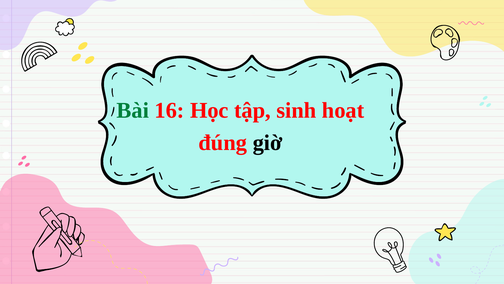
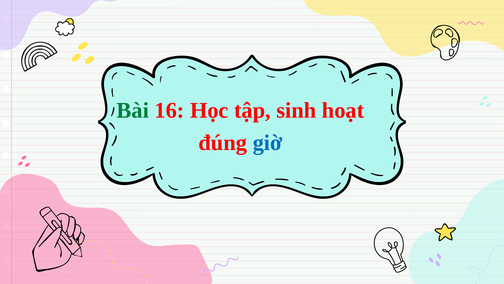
giờ colour: black -> blue (268, 143)
